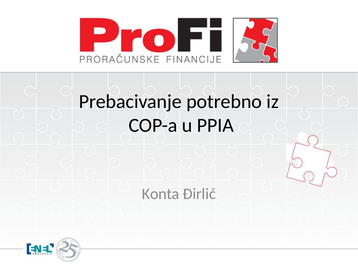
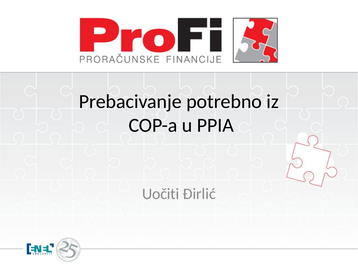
Konta: Konta -> Uočiti (161, 194)
